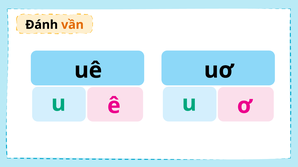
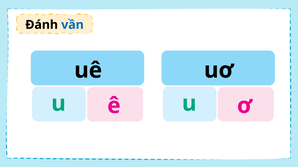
vần colour: orange -> blue (72, 25)
